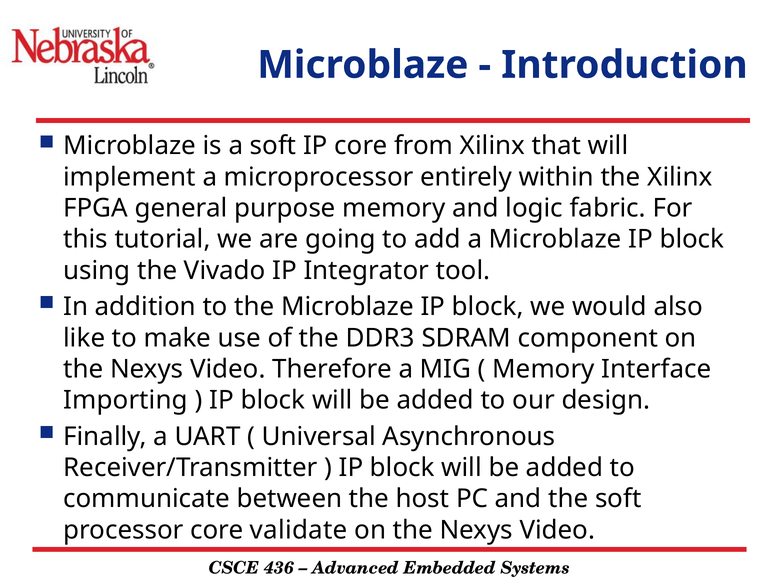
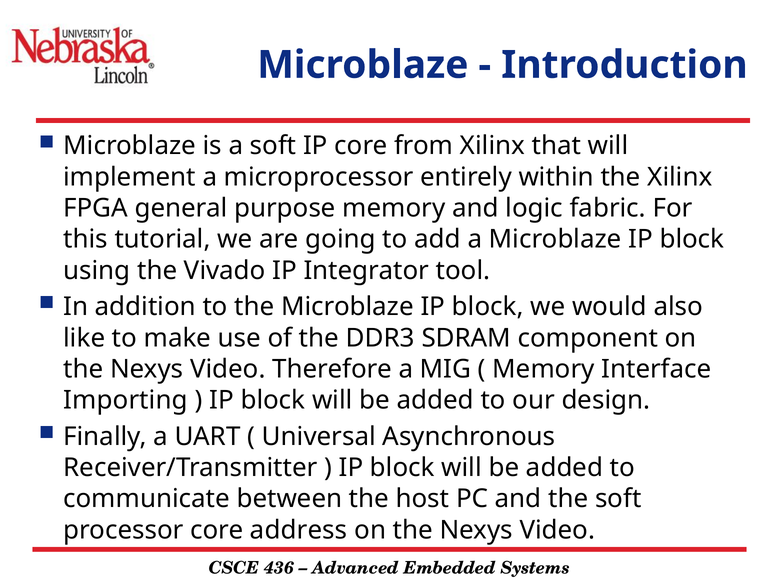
validate: validate -> address (299, 530)
